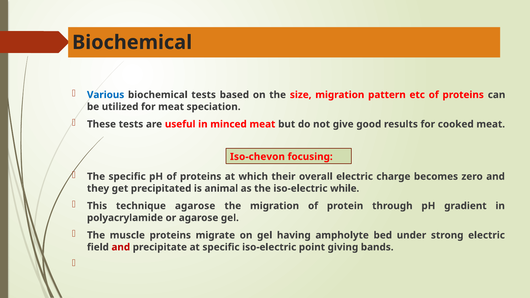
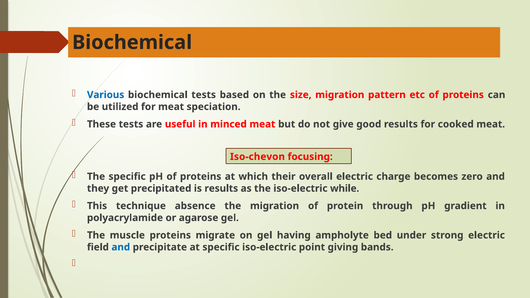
is animal: animal -> results (221, 188)
technique agarose: agarose -> absence (195, 206)
and colour: red -> blue (121, 247)
